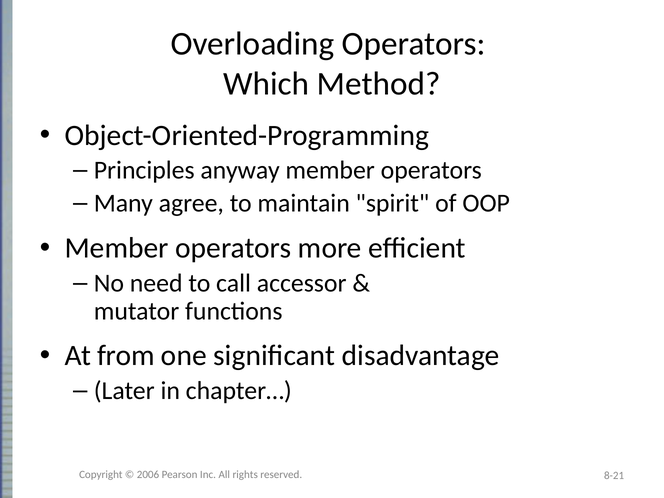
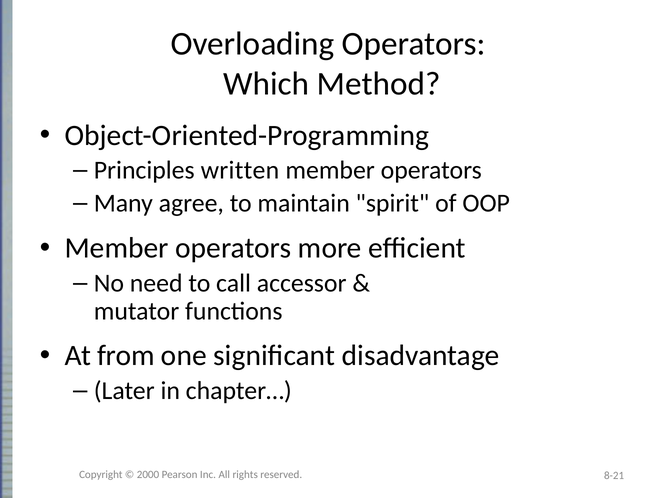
anyway: anyway -> written (240, 170)
2006: 2006 -> 2000 (148, 474)
